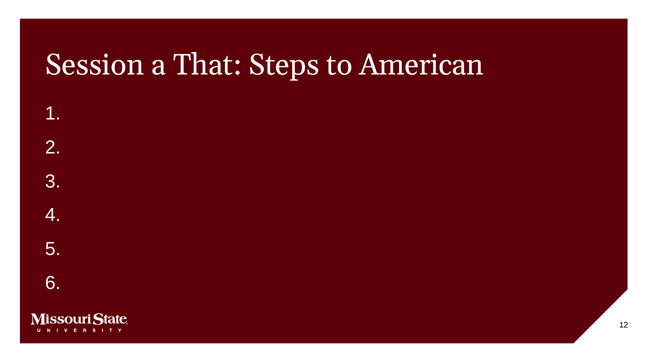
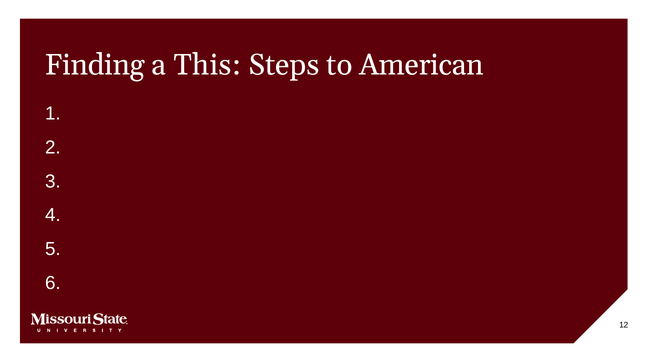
Session: Session -> Finding (95, 65)
That: That -> This (207, 65)
